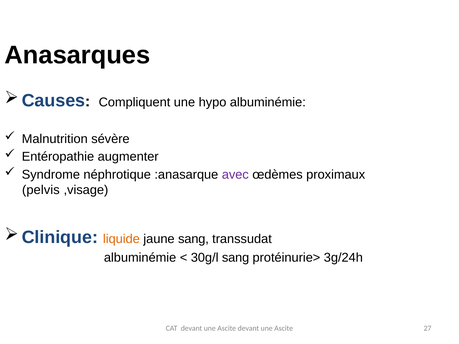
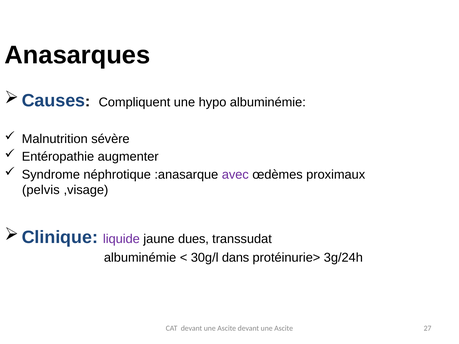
liquide colour: orange -> purple (121, 239)
jaune sang: sang -> dues (193, 239)
30g/l sang: sang -> dans (236, 258)
